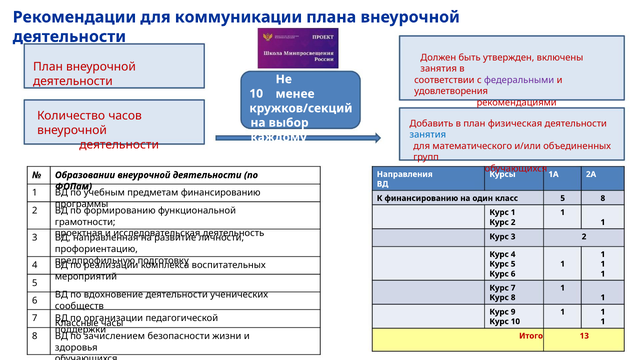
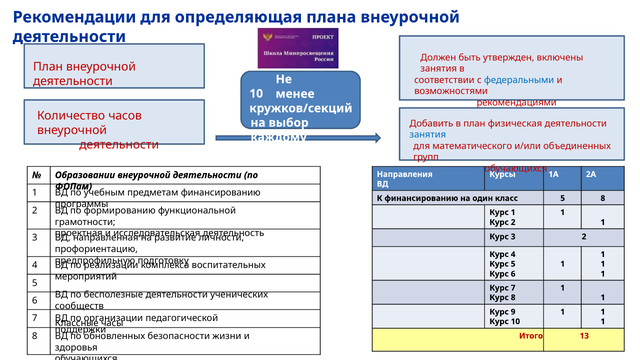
коммуникации: коммуникации -> определяющая (238, 17)
федеральными colour: purple -> blue (519, 80)
удовлетворения: удовлетворения -> возможностями (451, 91)
вдохновение: вдохновение -> бесполезные (113, 295)
зачислением: зачислением -> обновленных (115, 336)
